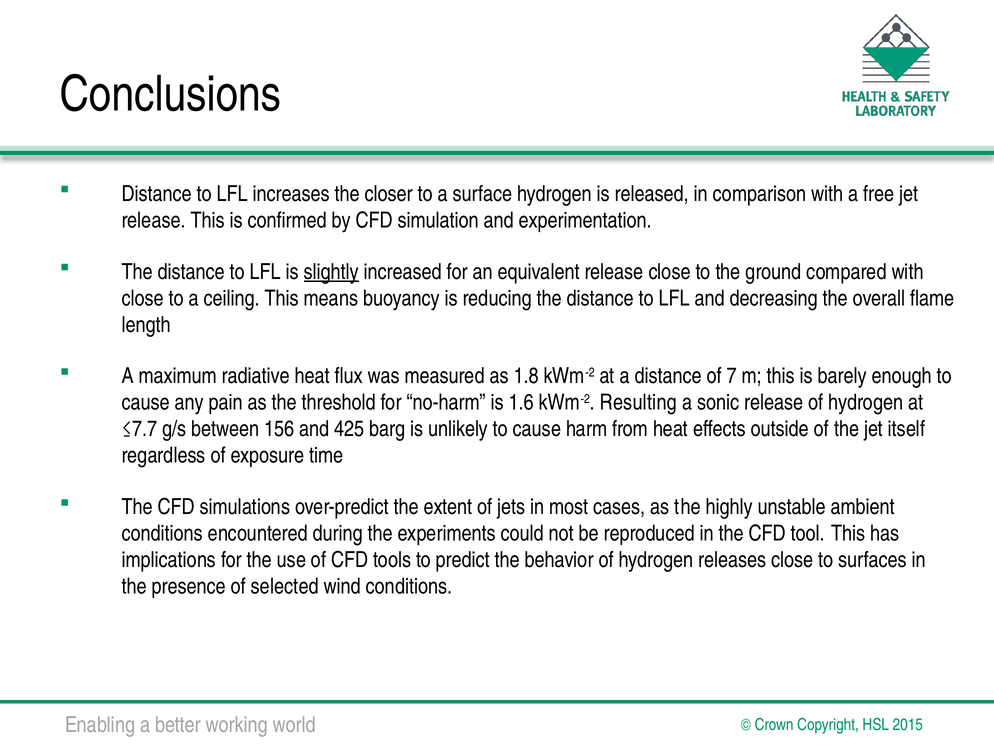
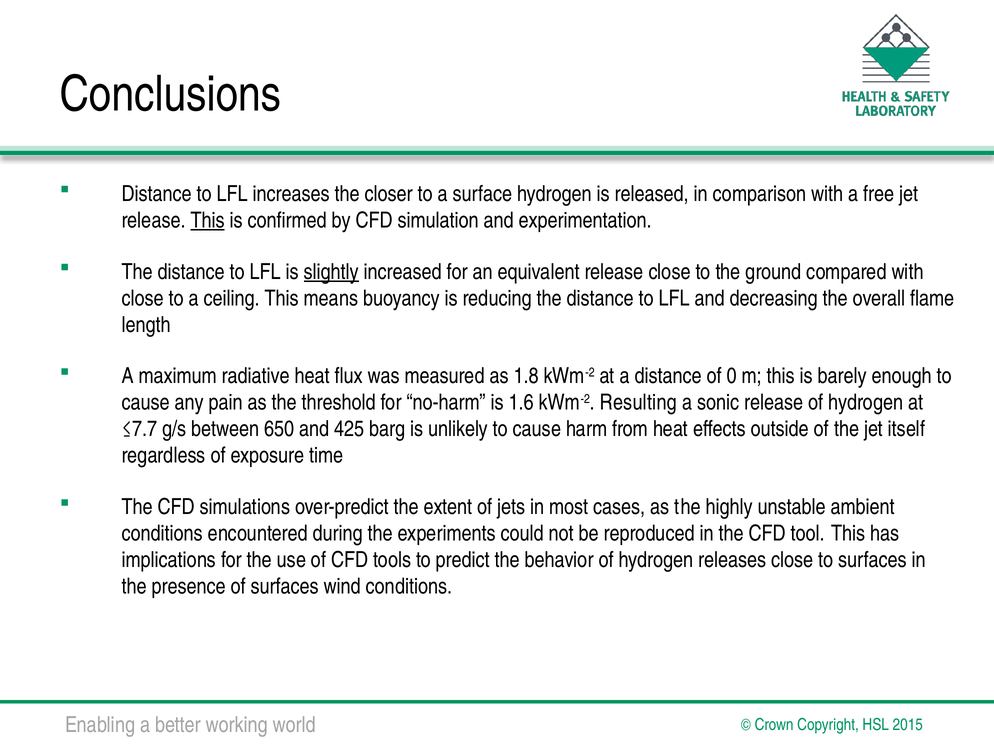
This underline: none -> present (208, 220)
7: 7 -> 0 (732, 376)
156: 156 -> 650 (279, 429)
of selected: selected -> surfaces (285, 586)
